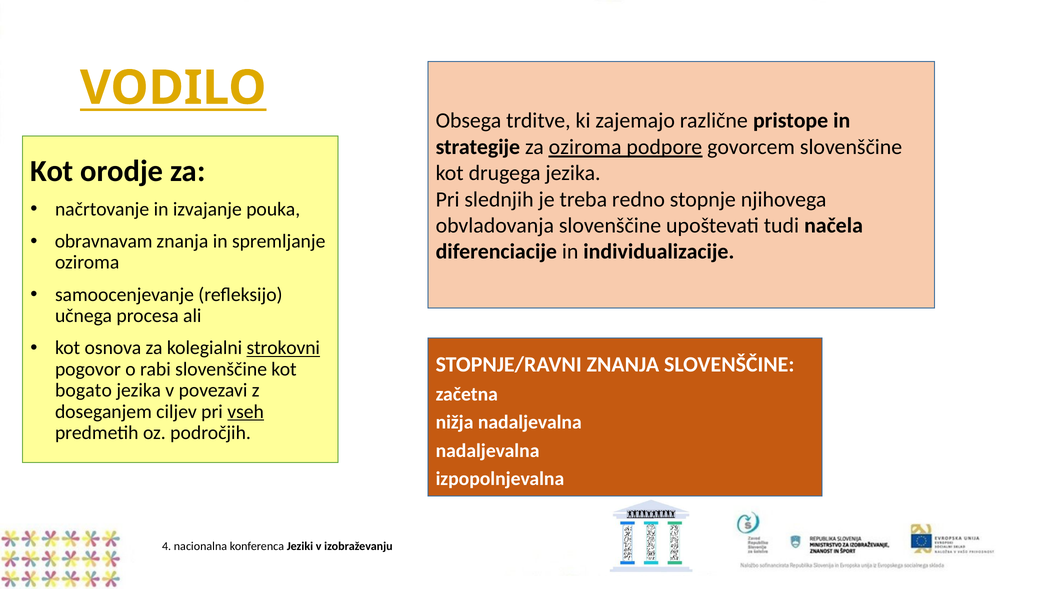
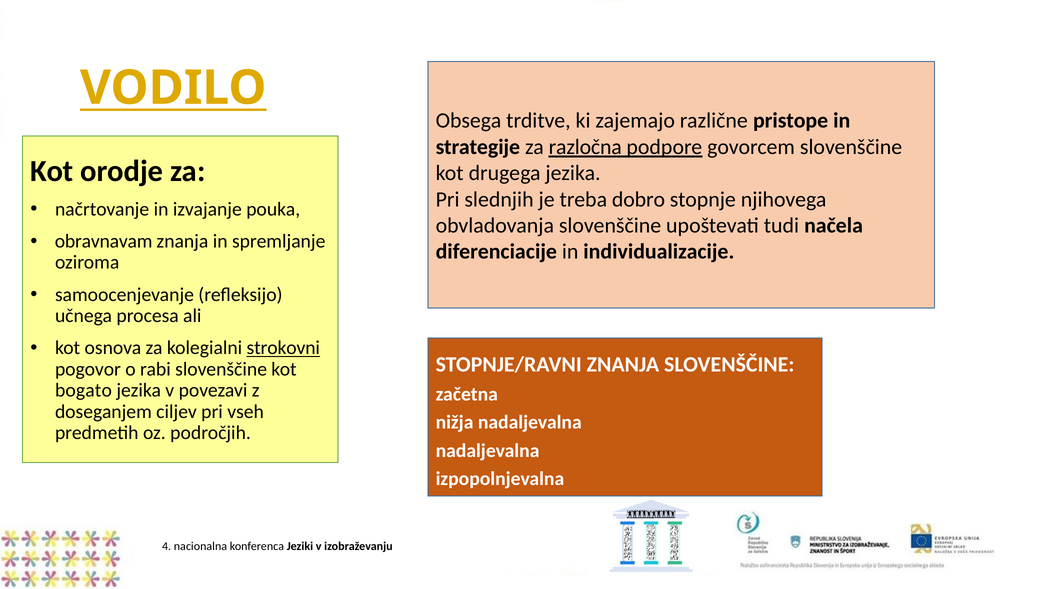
za oziroma: oziroma -> razločna (585, 147)
redno: redno -> dobro (638, 199)
vseh underline: present -> none (246, 412)
